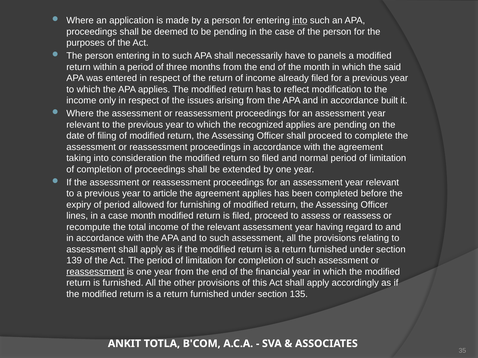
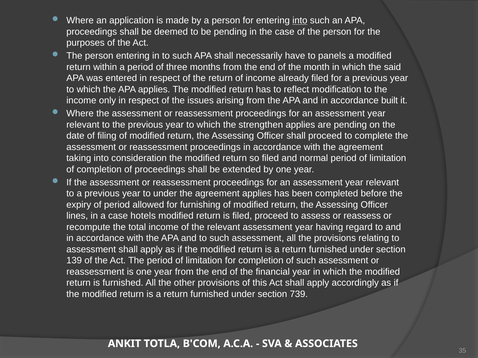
recognized: recognized -> strengthen (261, 125)
to article: article -> under (165, 194)
case month: month -> hotels (143, 216)
reassessment underline: present -> none (95, 272)
135: 135 -> 739 (299, 294)
